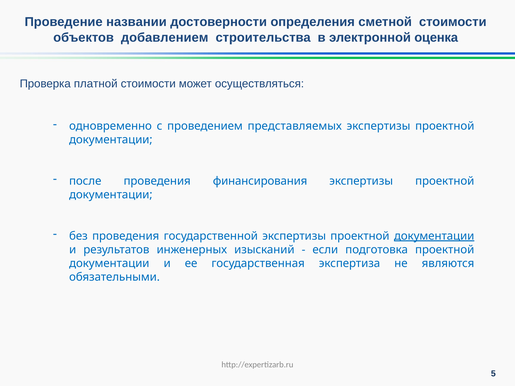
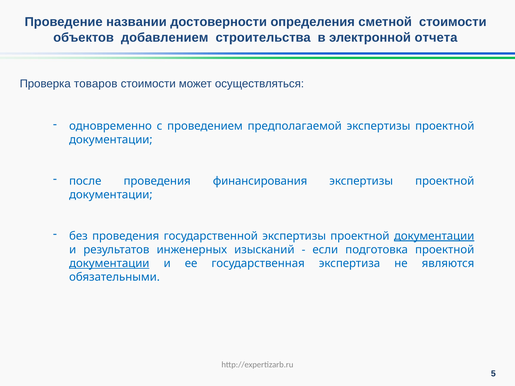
оценка: оценка -> отчета (436, 38)
платной: платной -> товаров (96, 84)
представляемых: представляемых -> предполагаемой (295, 126)
документации underline: none -> present (109, 264)
